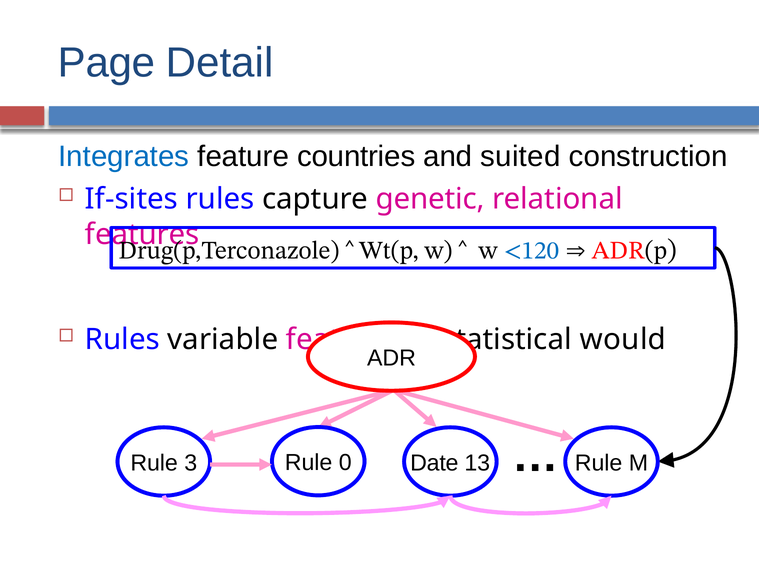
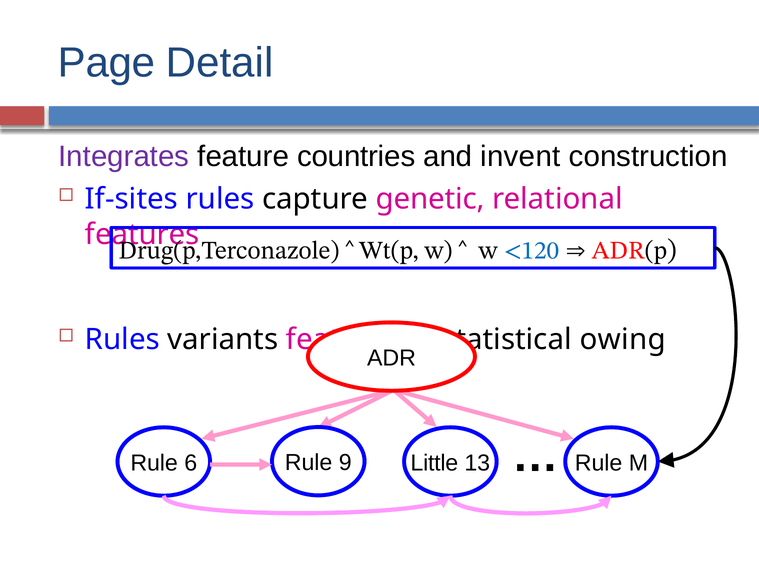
Integrates colour: blue -> purple (124, 156)
suited: suited -> invent (520, 156)
variable: variable -> variants (223, 340)
would: would -> owing (623, 340)
0: 0 -> 9 (345, 463)
3: 3 -> 6 (191, 463)
Date: Date -> Little (434, 463)
